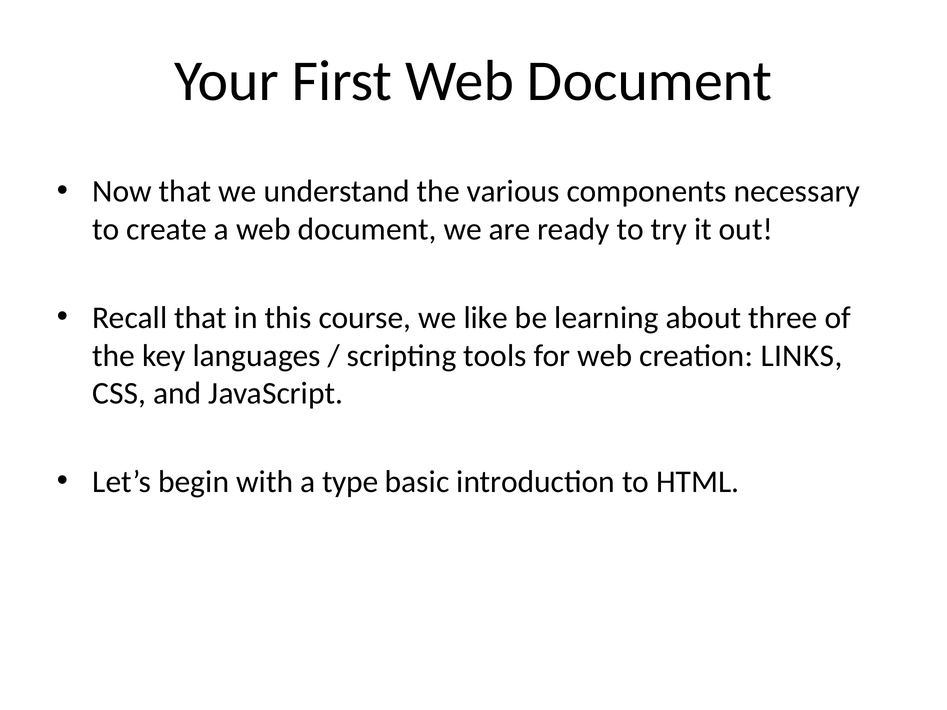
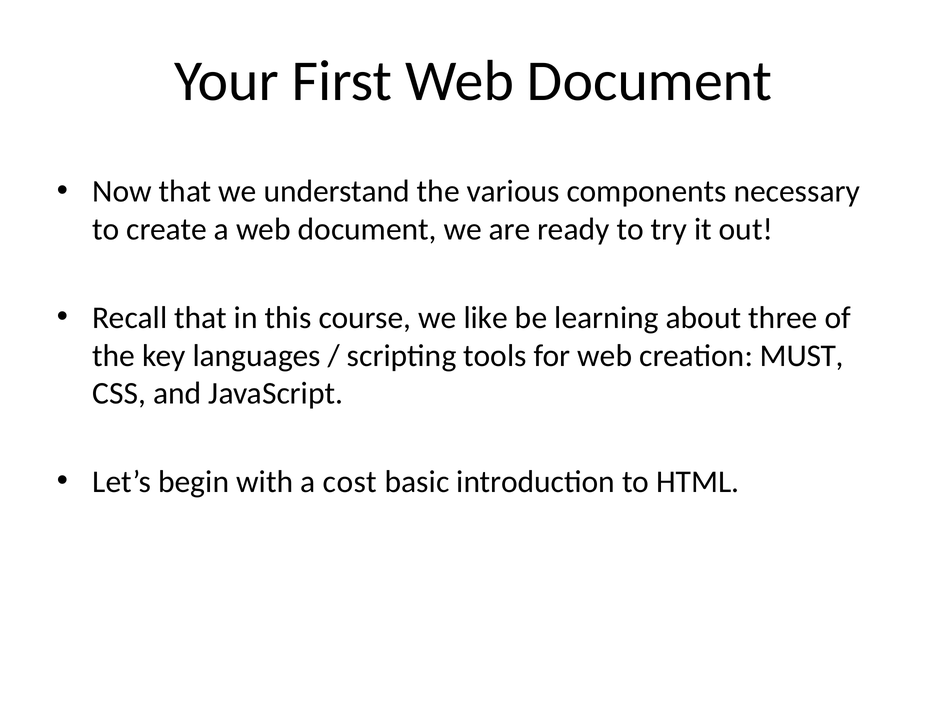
LINKS: LINKS -> MUST (802, 356)
type: type -> cost (350, 482)
